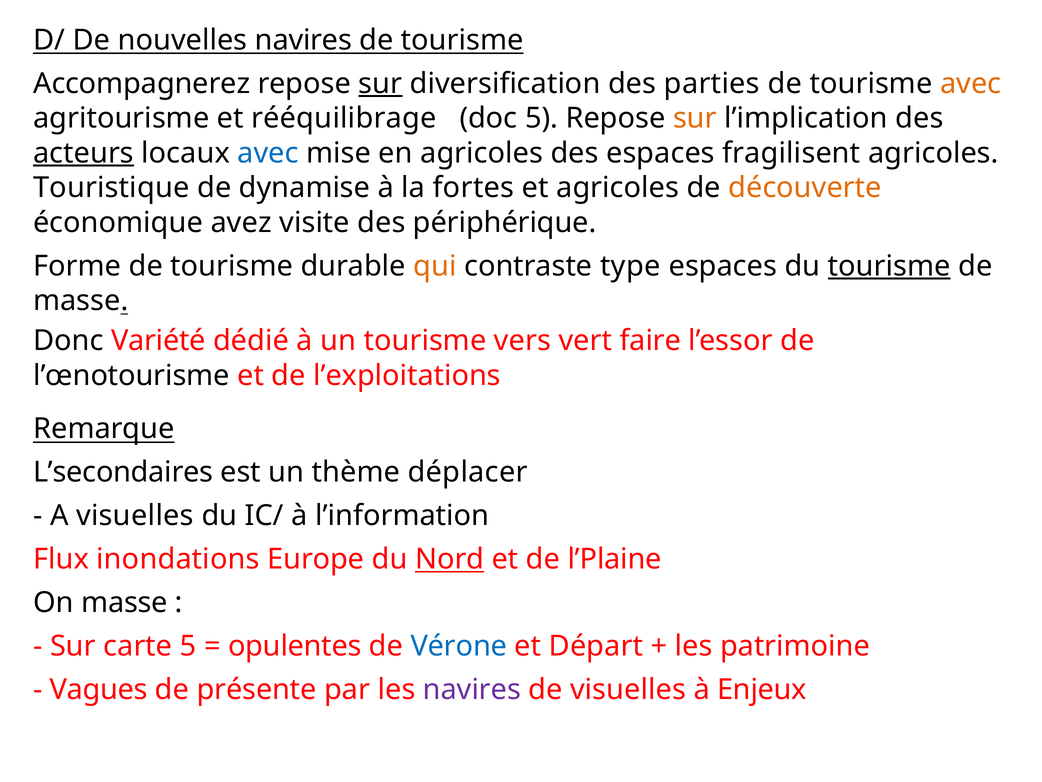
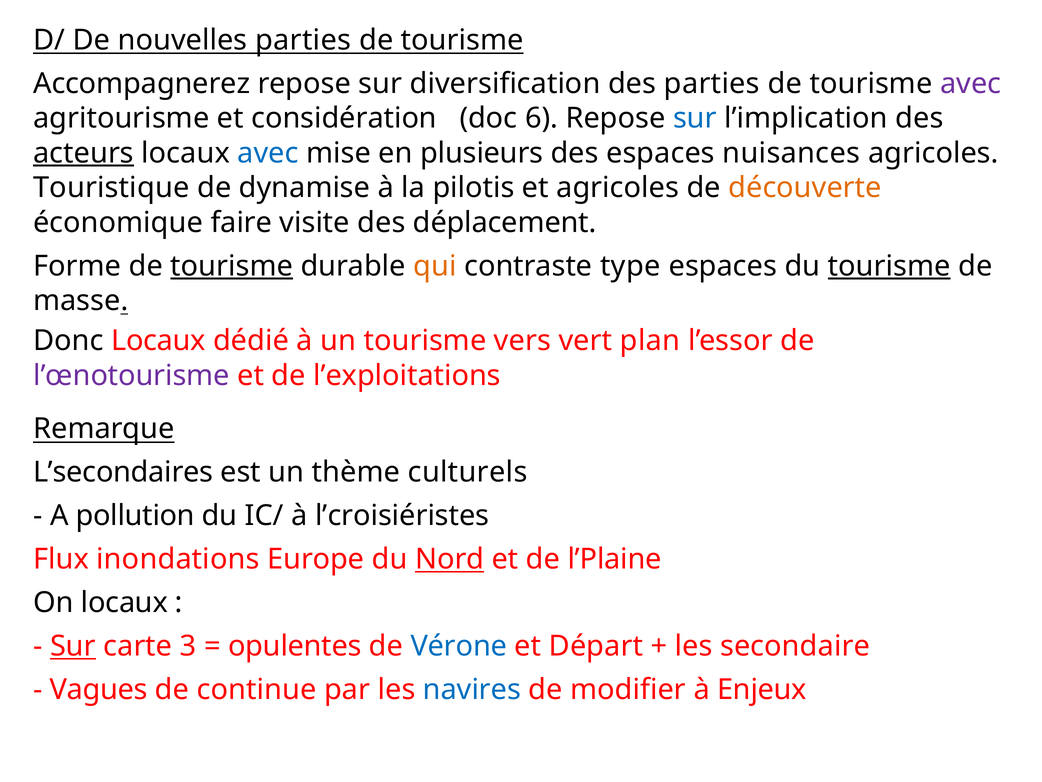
nouvelles navires: navires -> parties (303, 40)
sur underline: present -> none (380, 83)
avec colour: orange -> purple (971, 83)
rééquilibrage: rééquilibrage -> considération (344, 118)
doc 5: 5 -> 6 (542, 118)
sur colour: orange -> blue (695, 118)
en agricoles: agricoles -> plusieurs (482, 153)
fragilisent: fragilisent -> nuisances (791, 153)
fortes: fortes -> pilotis (474, 188)
avez: avez -> faire (241, 222)
périphérique: périphérique -> déplacement (505, 222)
tourisme underline: none -> present (232, 266)
Donc Variété: Variété -> Locaux (158, 340)
faire: faire -> plan (650, 340)
l’œnotourisme colour: black -> purple (131, 375)
déplacer: déplacer -> culturels (468, 472)
A visuelles: visuelles -> pollution (135, 516)
l’information: l’information -> l’croisiéristes (402, 516)
On masse: masse -> locaux (124, 602)
Sur underline: none -> present (73, 646)
carte 5: 5 -> 3 (188, 646)
patrimoine: patrimoine -> secondaire (795, 646)
présente: présente -> continue (256, 689)
navires colour: purple -> blue (472, 689)
de visuelles: visuelles -> modifier (628, 689)
